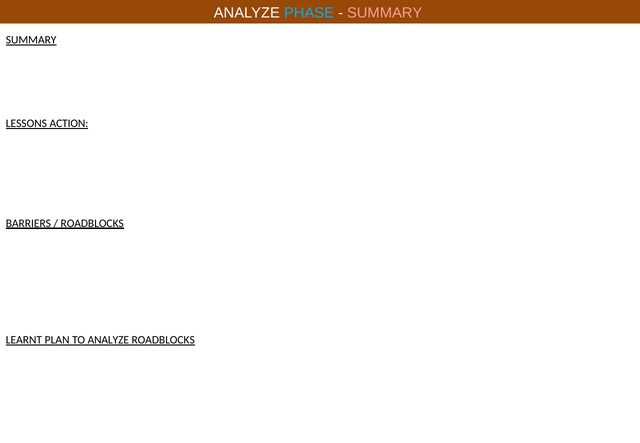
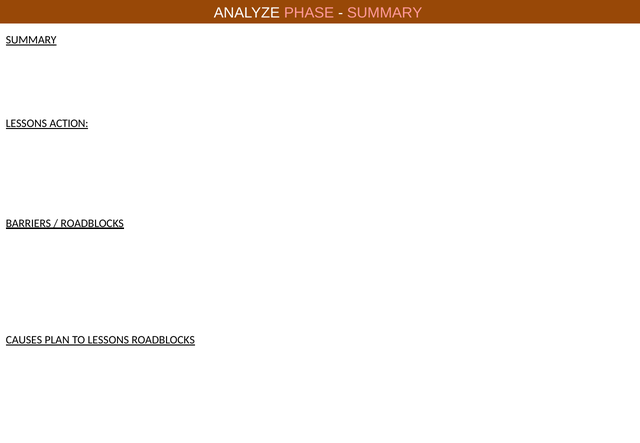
PHASE colour: light blue -> pink (309, 13)
LEARNT: LEARNT -> CAUSES (24, 340)
TO ANALYZE: ANALYZE -> LESSONS (108, 340)
